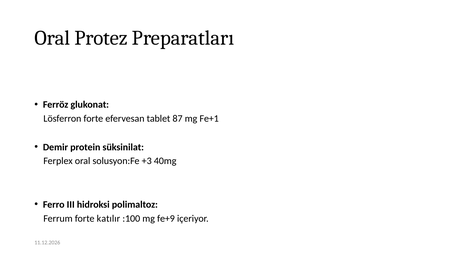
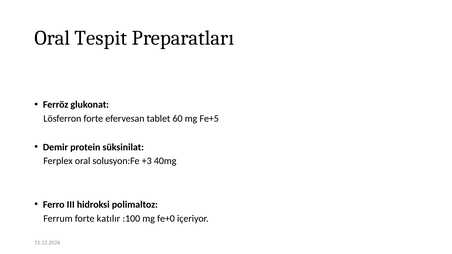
Protez: Protez -> Tespit (101, 38)
87: 87 -> 60 (178, 119)
Fe+1: Fe+1 -> Fe+5 (209, 119)
fe+9: fe+9 -> fe+0 (166, 219)
